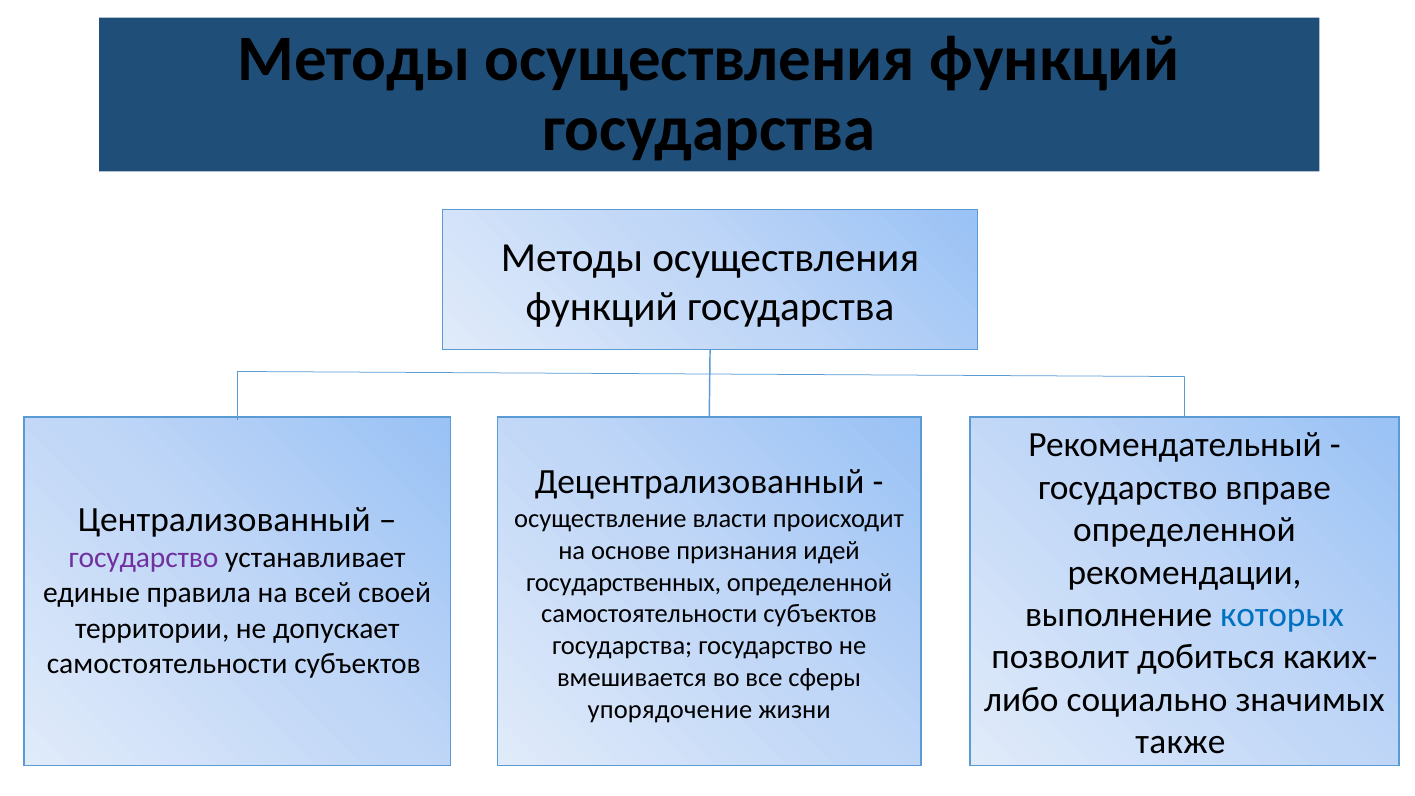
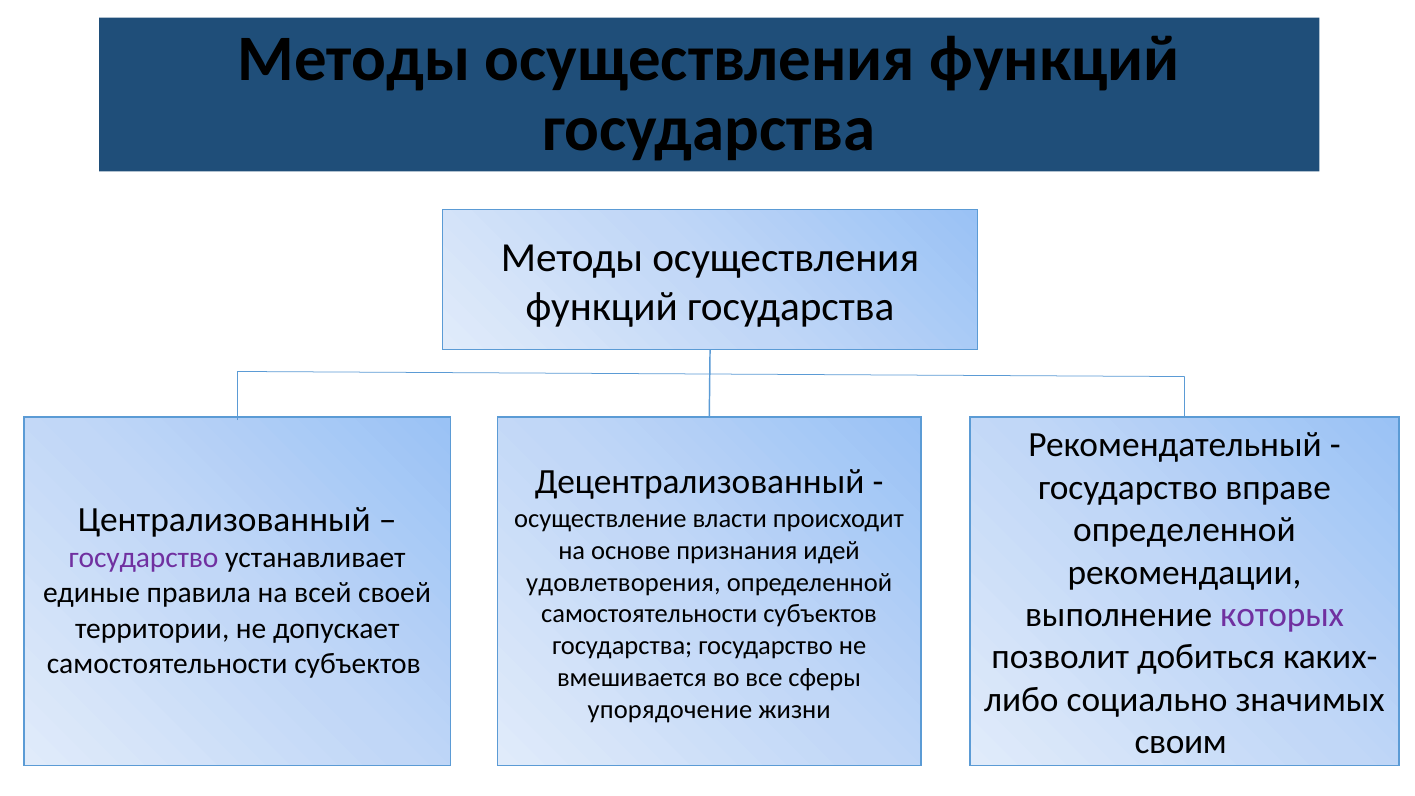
государственных: государственных -> удовлетворения (623, 582)
которых colour: blue -> purple (1282, 615)
также: также -> своим (1181, 742)
